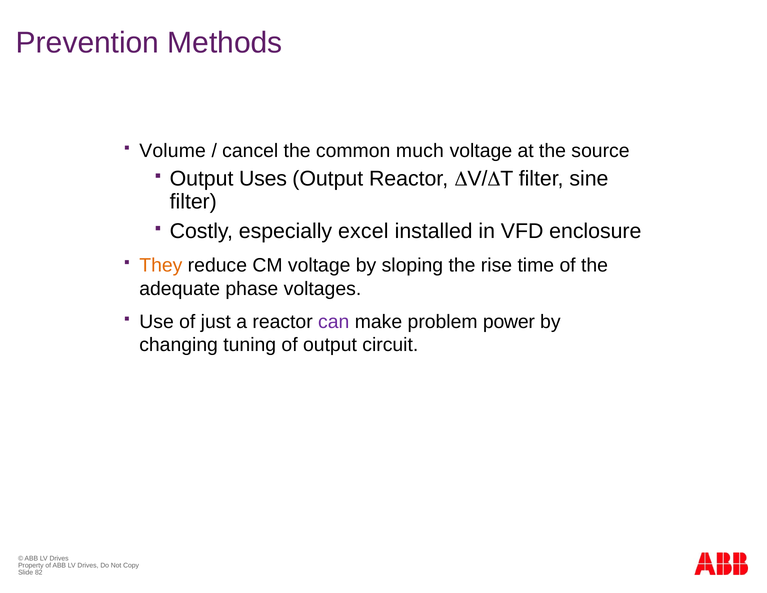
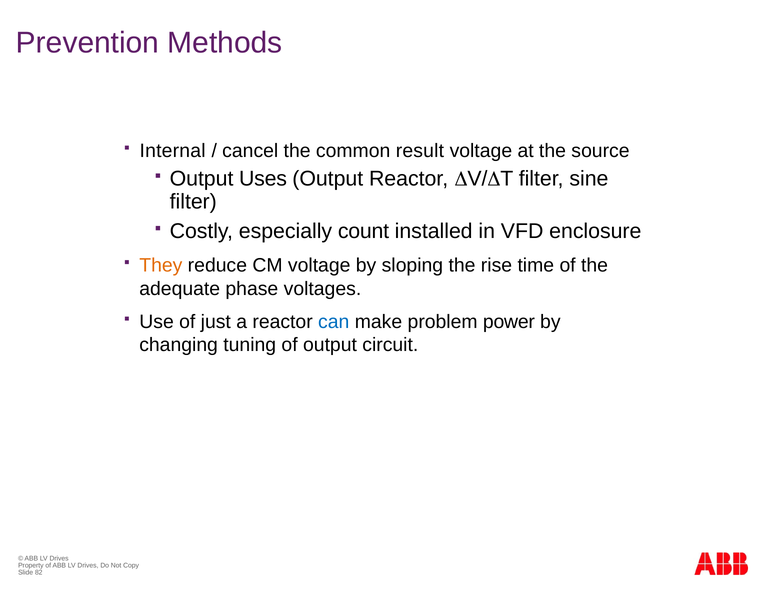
Volume: Volume -> Internal (173, 151)
much: much -> result (420, 151)
excel: excel -> count (364, 231)
can colour: purple -> blue (334, 322)
